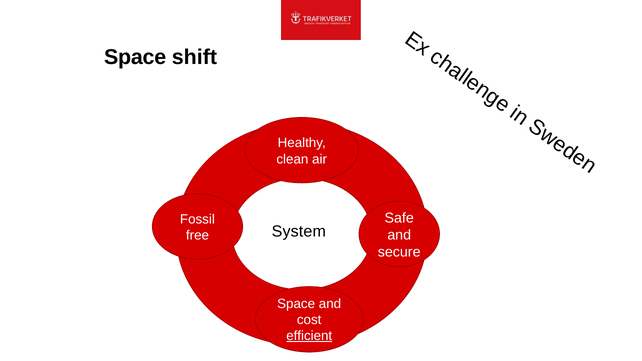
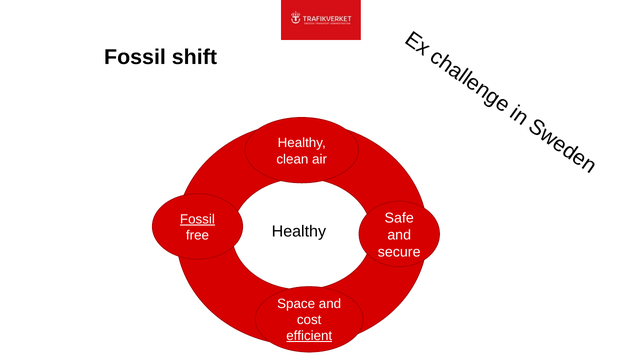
Space: Space -> Fossil (135, 57)
Fossil underline: none -> present (197, 219)
System: System -> Healthy (299, 232)
